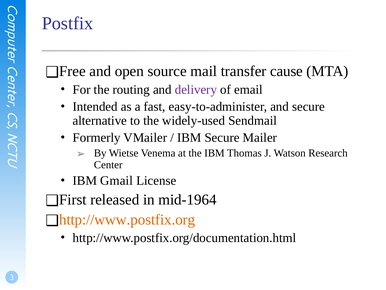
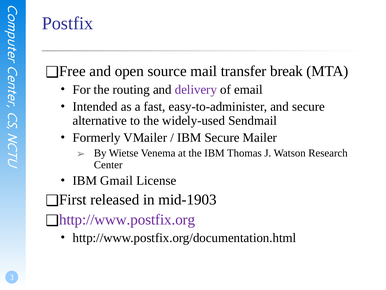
cause: cause -> break (287, 71)
mid-1964: mid-1964 -> mid-1903 (188, 199)
http://www.postfix.org colour: orange -> purple (127, 219)
